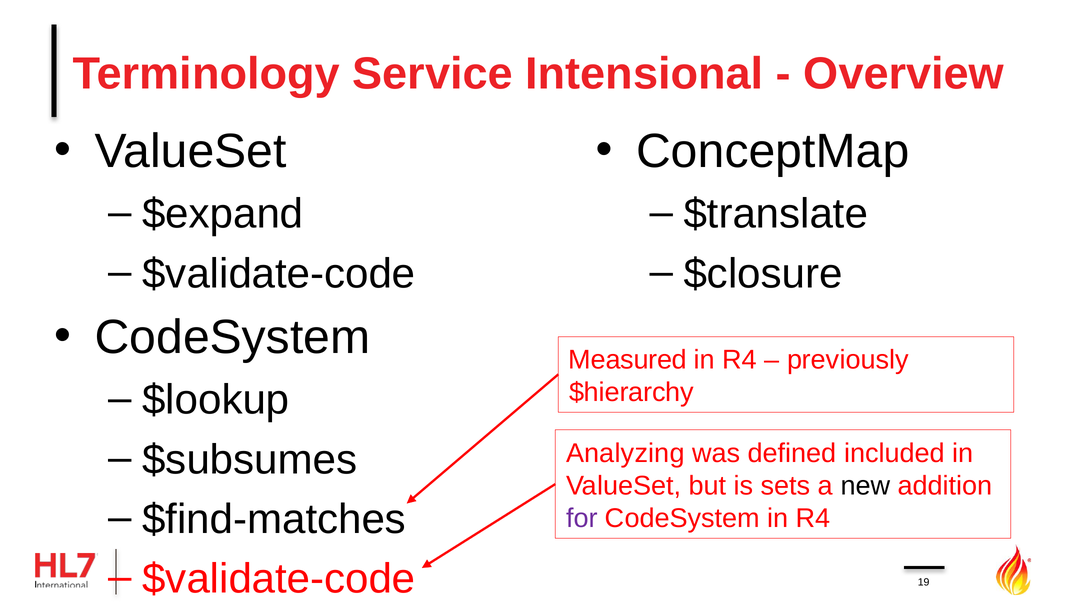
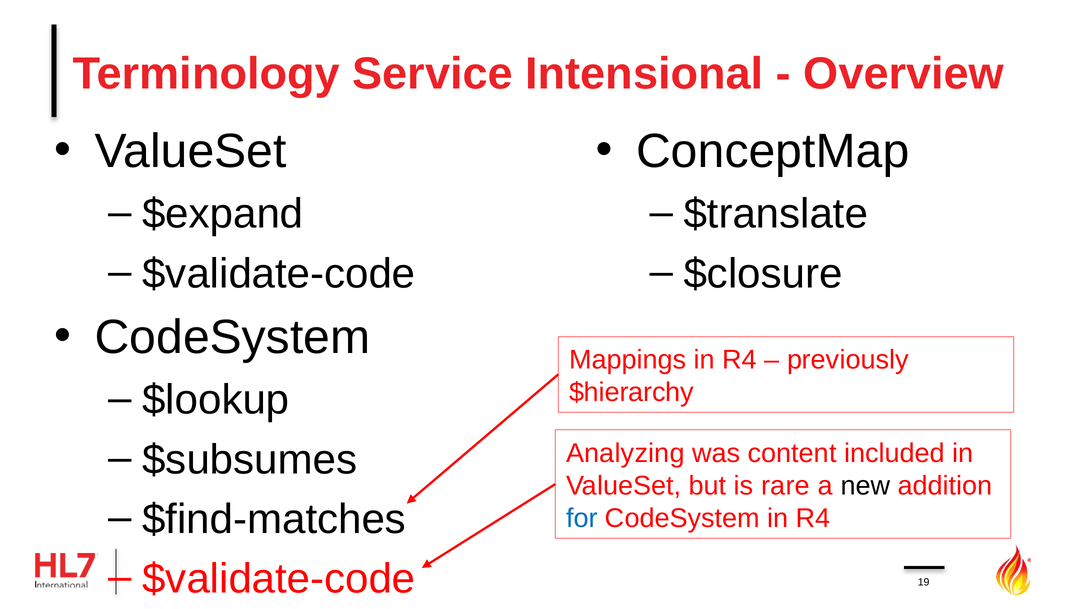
Measured: Measured -> Mappings (628, 360)
defined: defined -> content (792, 454)
sets: sets -> rare (785, 486)
for colour: purple -> blue (582, 519)
